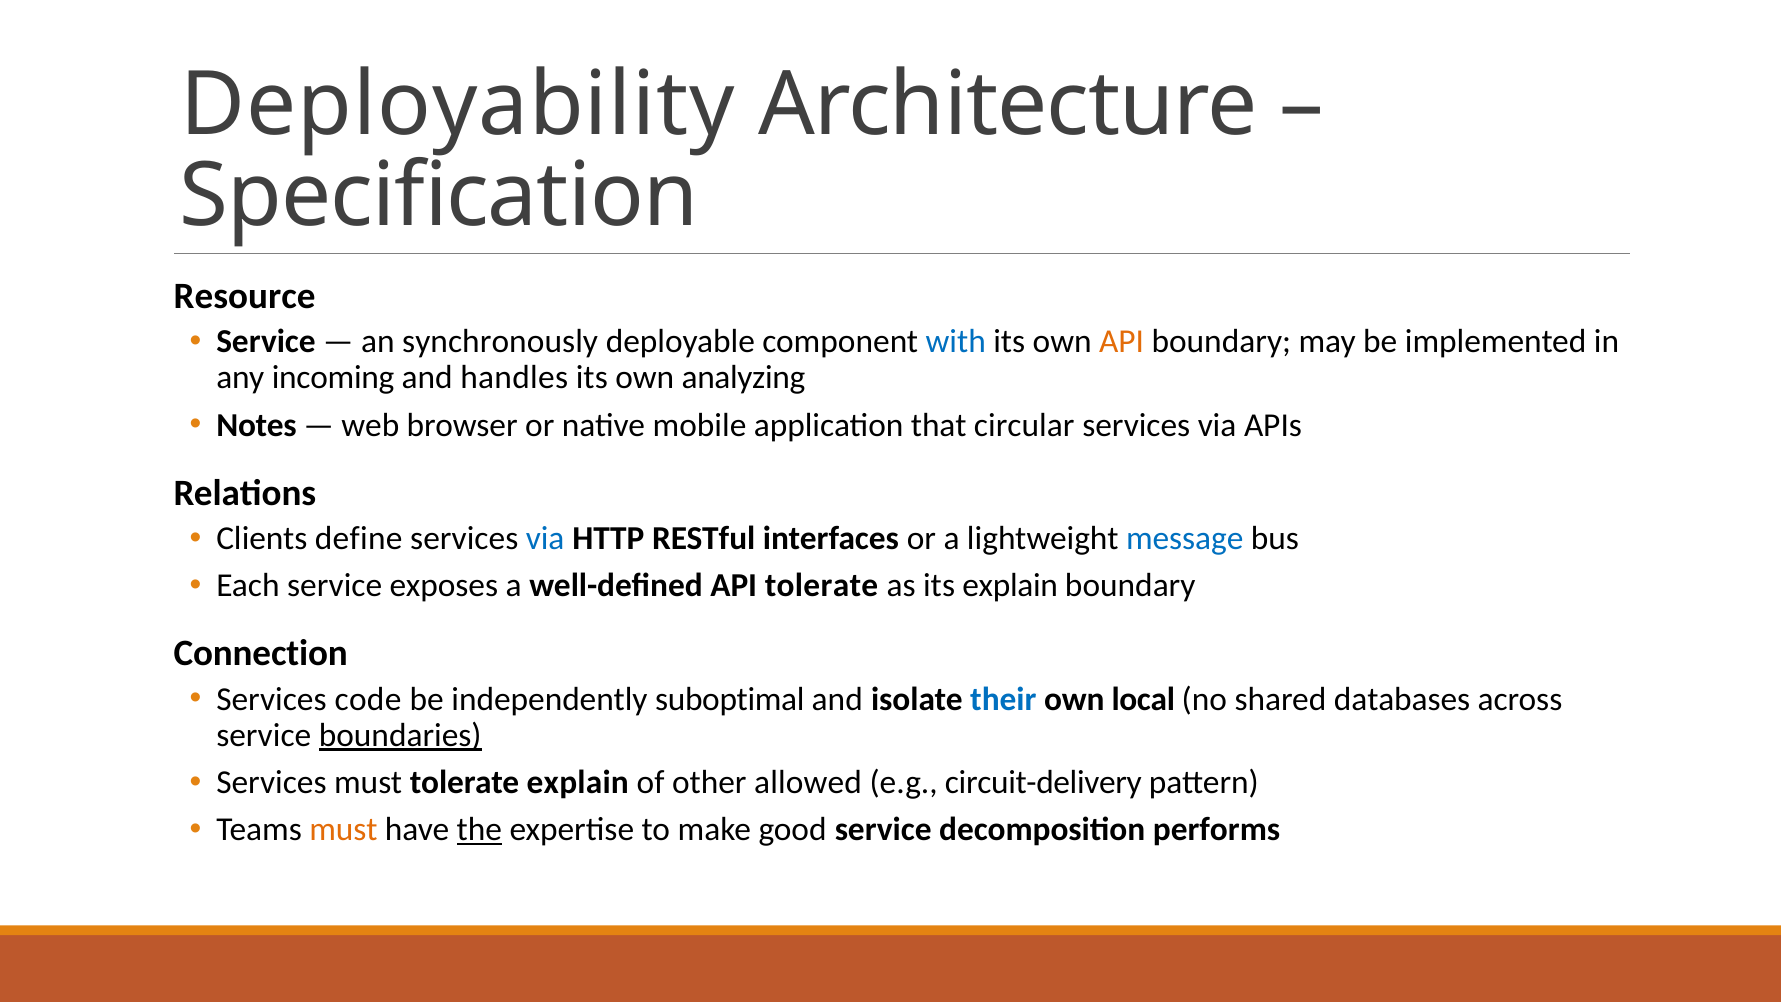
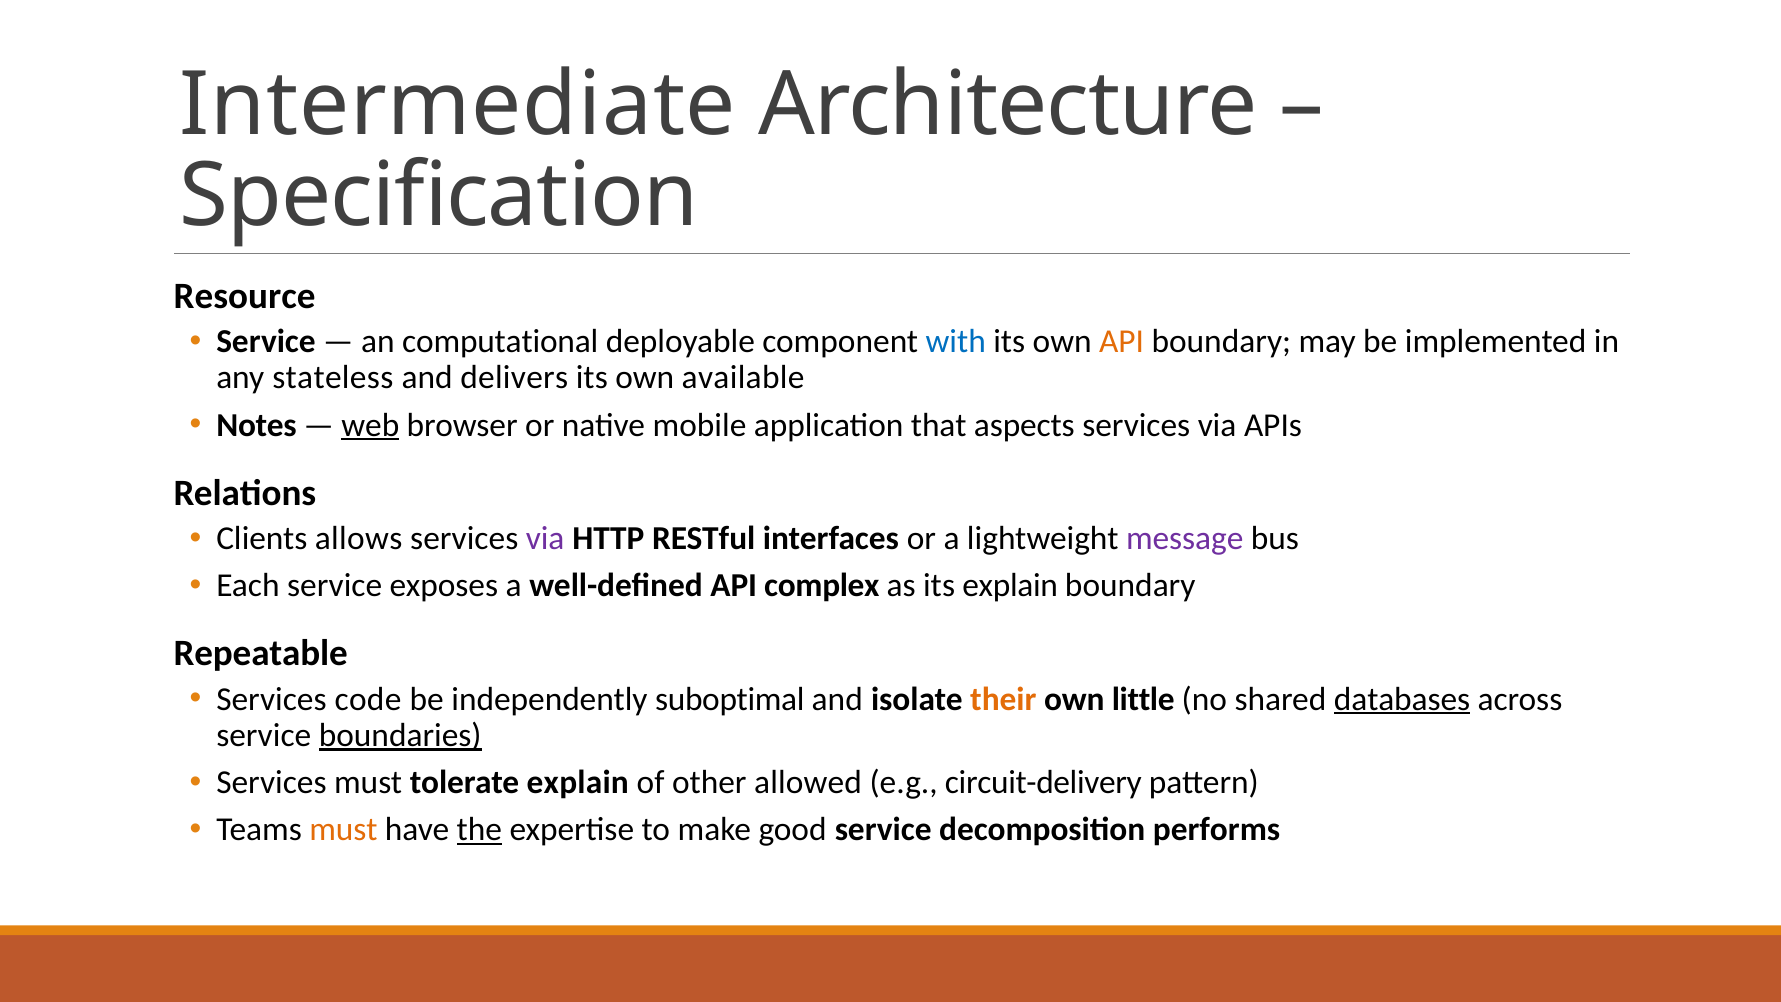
Deployability: Deployability -> Intermediate (458, 105)
synchronously: synchronously -> computational (500, 342)
incoming: incoming -> stateless (333, 378)
handles: handles -> delivers (514, 378)
analyzing: analyzing -> available (743, 378)
web underline: none -> present (370, 425)
circular: circular -> aspects (1024, 425)
define: define -> allows (359, 538)
via colour: blue -> purple (545, 538)
message colour: blue -> purple (1185, 538)
API tolerate: tolerate -> complex (822, 586)
Connection: Connection -> Repeatable (261, 653)
their colour: blue -> orange (1003, 699)
local: local -> little (1143, 699)
databases underline: none -> present (1402, 699)
